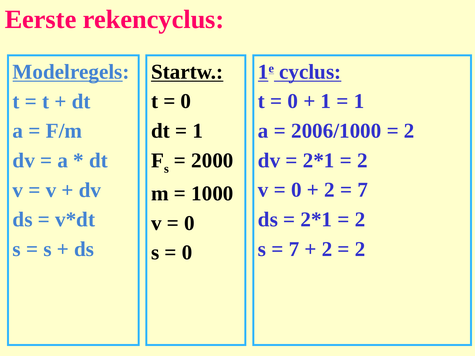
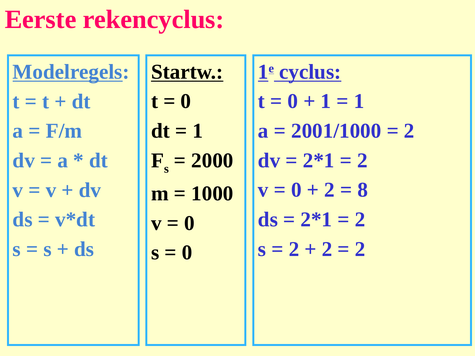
2006/1000: 2006/1000 -> 2001/1000 (336, 131)
7: 7 -> 8 (363, 190)
7: 7 -> 2 (294, 249)
